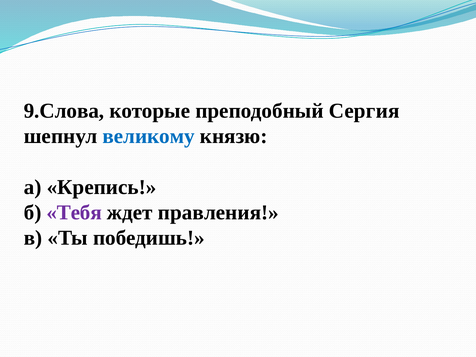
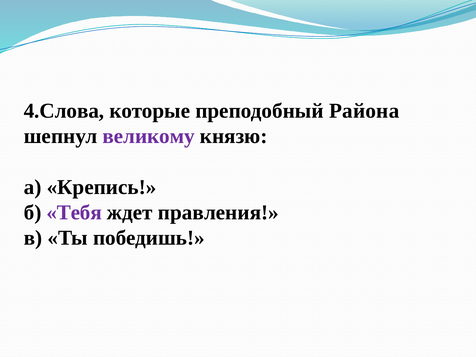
9.Слова: 9.Слова -> 4.Слова (64, 111)
Сергия: Сергия -> Района (364, 111)
великому colour: blue -> purple (149, 136)
